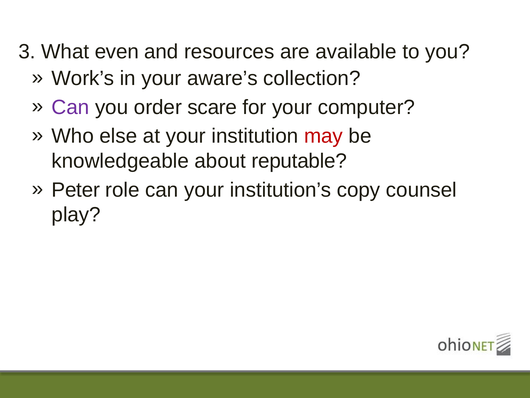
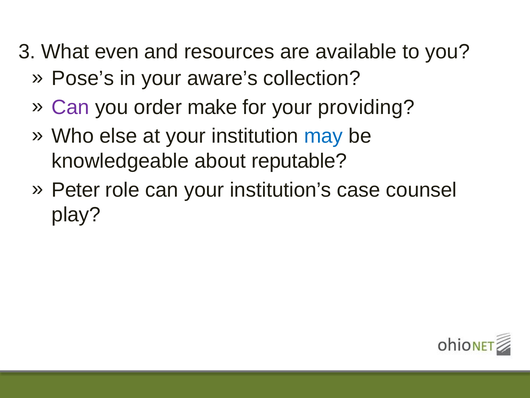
Work’s: Work’s -> Pose’s (83, 78)
scare: scare -> make (212, 107)
computer: computer -> providing (366, 107)
may colour: red -> blue (323, 136)
copy: copy -> case (359, 190)
